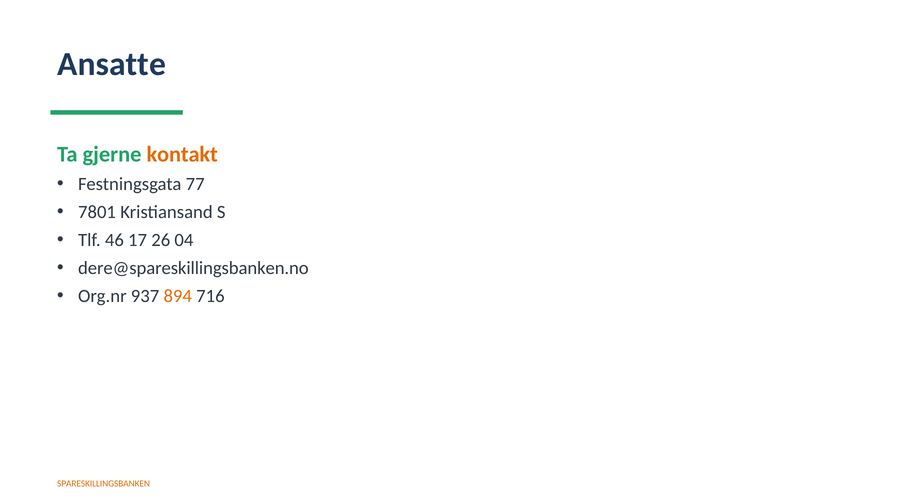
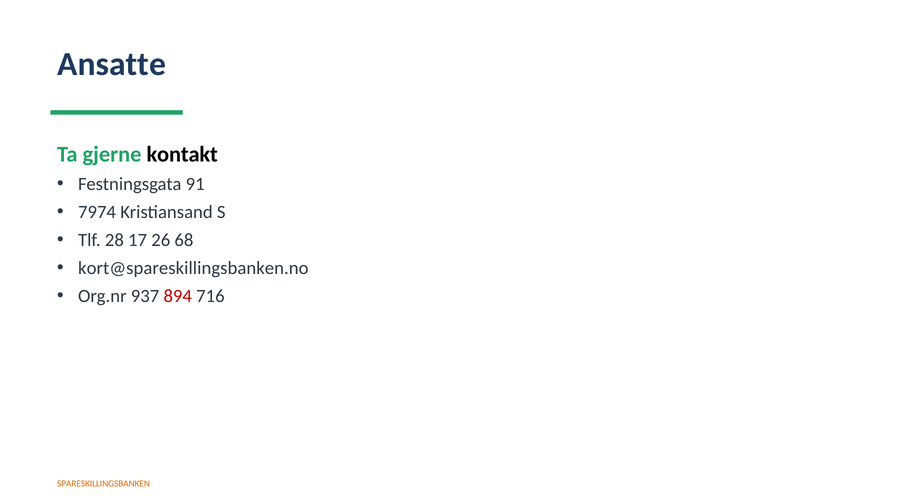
kontakt colour: orange -> black (182, 154)
77: 77 -> 91 (195, 184)
7801: 7801 -> 7974 (97, 212)
46: 46 -> 28 (114, 241)
04: 04 -> 68 (184, 241)
dere@spareskillingsbanken.no: dere@spareskillingsbanken.no -> kort@spareskillingsbanken.no (193, 269)
894 colour: orange -> red (178, 297)
